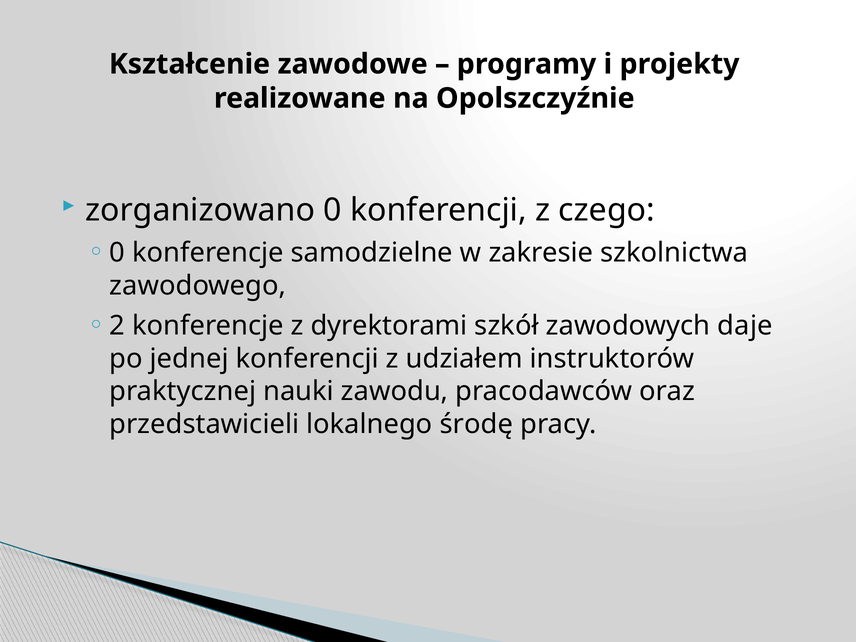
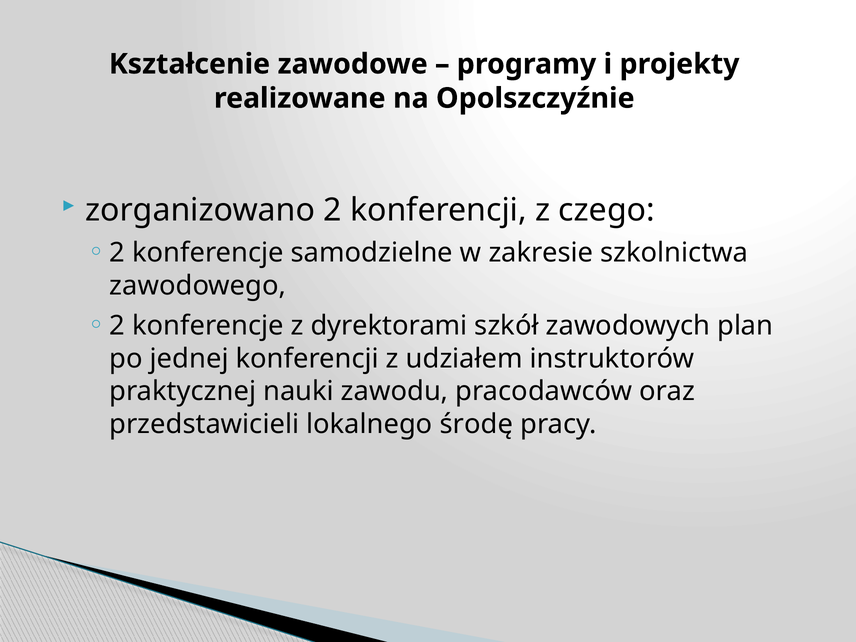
zorganizowano 0: 0 -> 2 (333, 210)
0: 0 -> 2 (117, 253)
daje: daje -> plan (745, 326)
